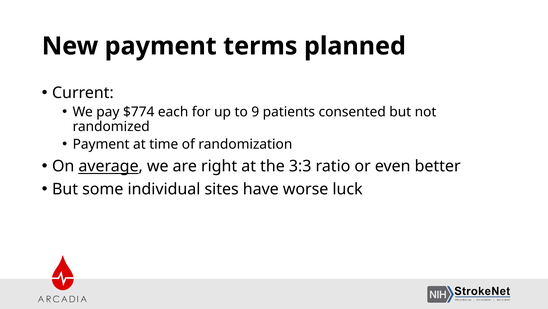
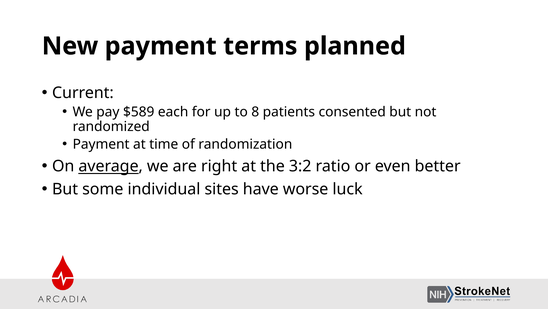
$774: $774 -> $589 (139, 112)
9: 9 -> 8 (255, 112)
3:3: 3:3 -> 3:2 (300, 166)
